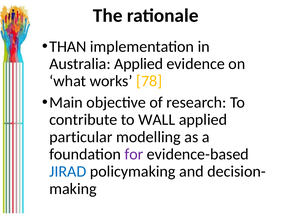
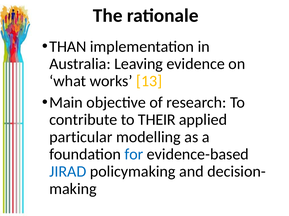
Australia Applied: Applied -> Leaving (139, 64)
78: 78 -> 13 (149, 81)
WALL: WALL -> THEIR (157, 120)
for colour: purple -> blue (134, 155)
